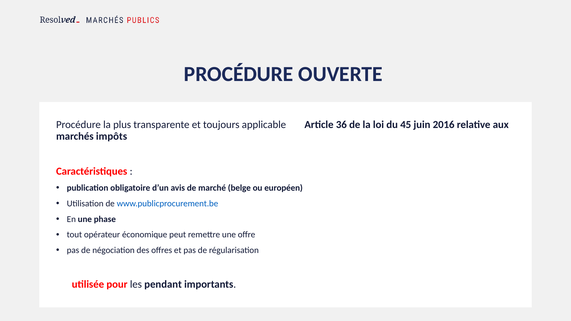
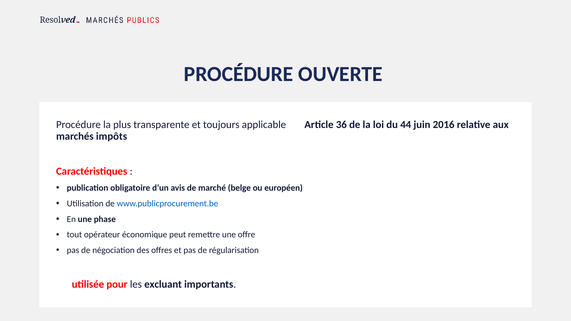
45: 45 -> 44 (406, 125)
pendant: pendant -> excluant (163, 284)
